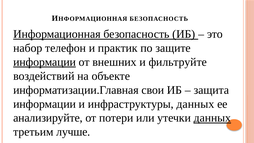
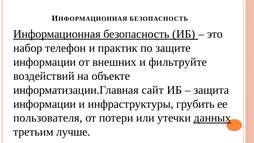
информации underline: present -> none (45, 62)
свои: свои -> сайт (153, 90)
инфраструктуры данных: данных -> грубить (195, 104)
анализируйте: анализируйте -> пользователя (48, 118)
